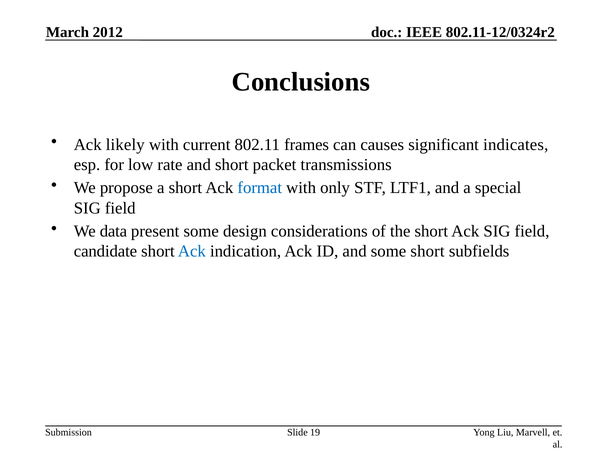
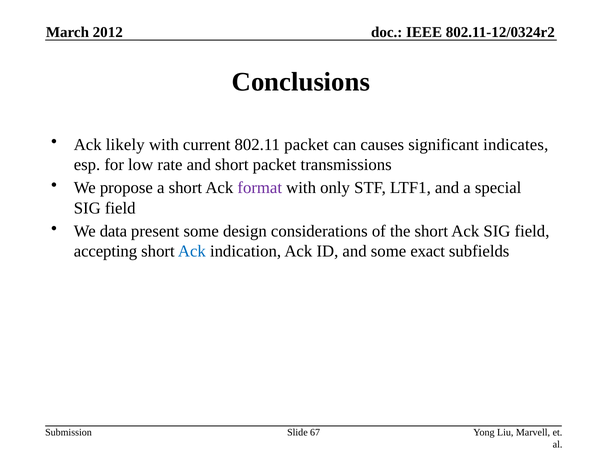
802.11 frames: frames -> packet (306, 145)
format colour: blue -> purple (260, 188)
candidate: candidate -> accepting (105, 252)
some short: short -> exact (428, 252)
19: 19 -> 67 (315, 433)
